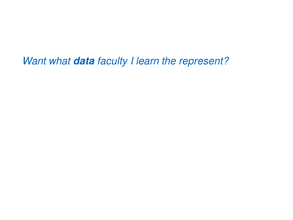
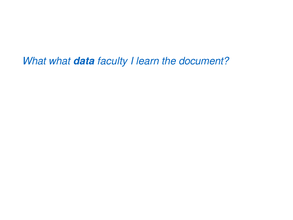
Want: Want -> What (34, 61)
represent: represent -> document (204, 61)
